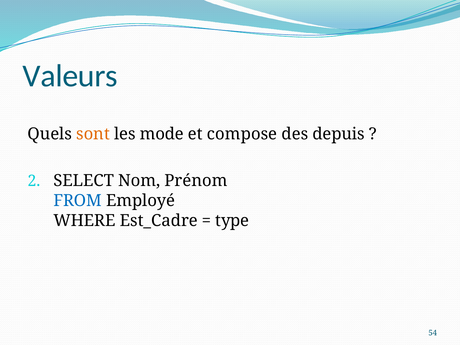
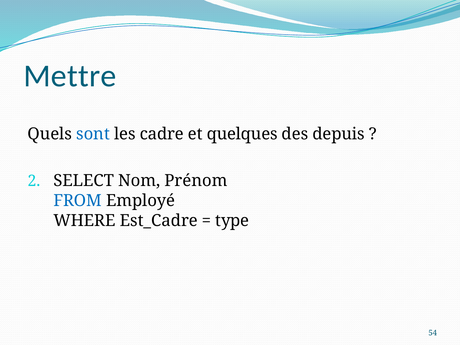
Valeurs: Valeurs -> Mettre (70, 76)
sont colour: orange -> blue (93, 134)
mode: mode -> cadre (162, 134)
compose: compose -> quelques (242, 134)
